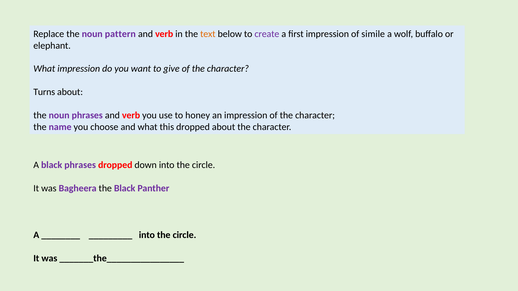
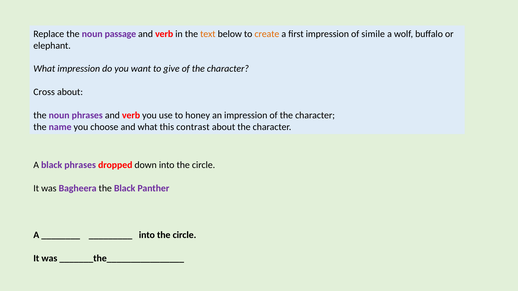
pattern: pattern -> passage (120, 34)
create colour: purple -> orange (267, 34)
Turns: Turns -> Cross (44, 92)
this dropped: dropped -> contrast (193, 127)
